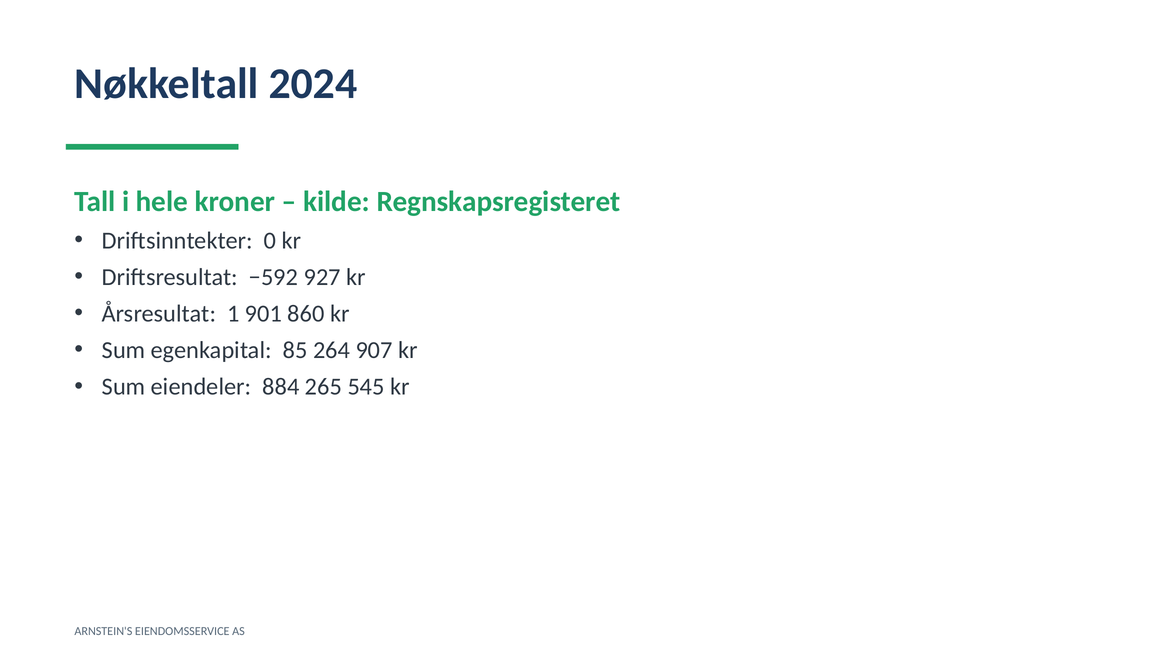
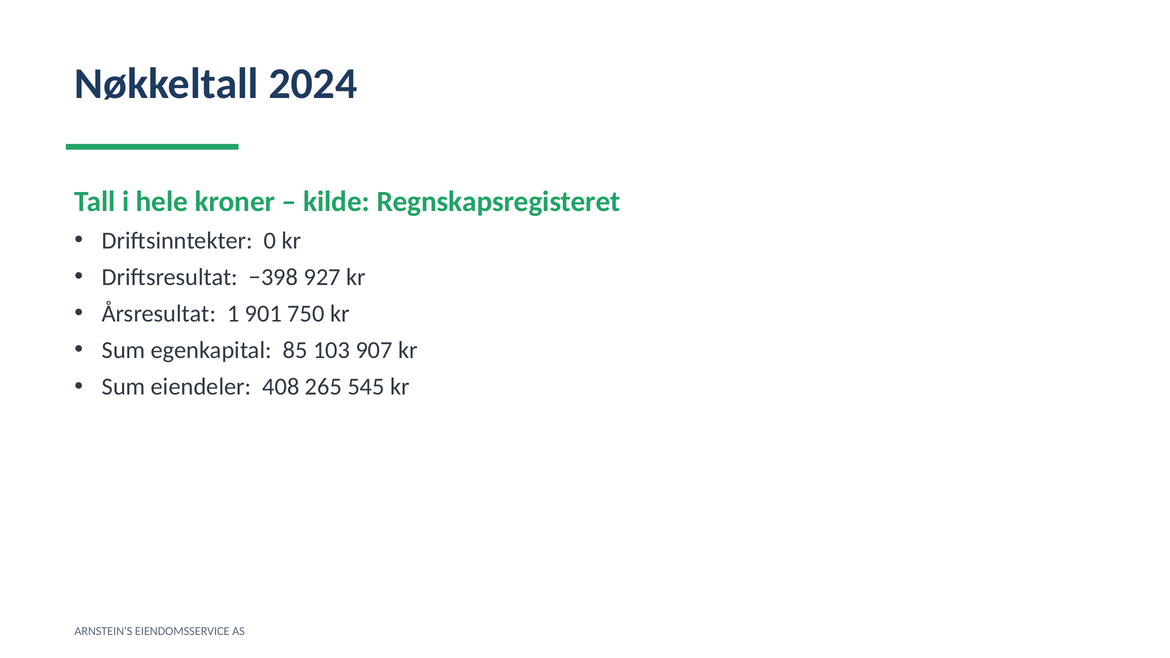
−592: −592 -> −398 (274, 277)
860: 860 -> 750 (306, 314)
264: 264 -> 103 (332, 350)
884: 884 -> 408 (281, 387)
